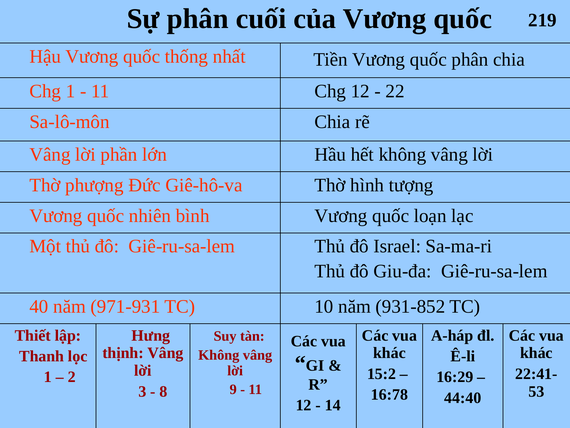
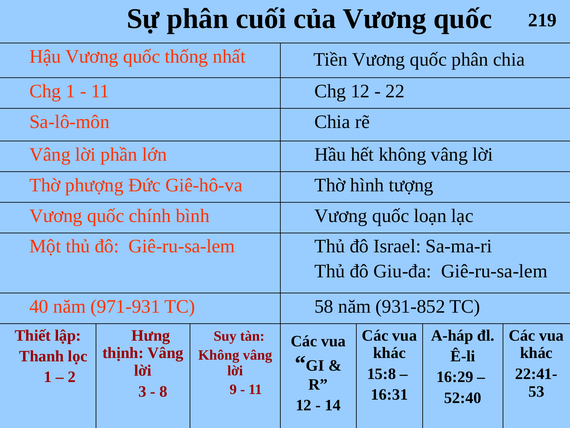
nhiên: nhiên -> chính (150, 216)
10: 10 -> 58 (324, 306)
15:2: 15:2 -> 15:8 (382, 373)
16:78: 16:78 -> 16:31 (389, 394)
44:40: 44:40 -> 52:40 (463, 397)
